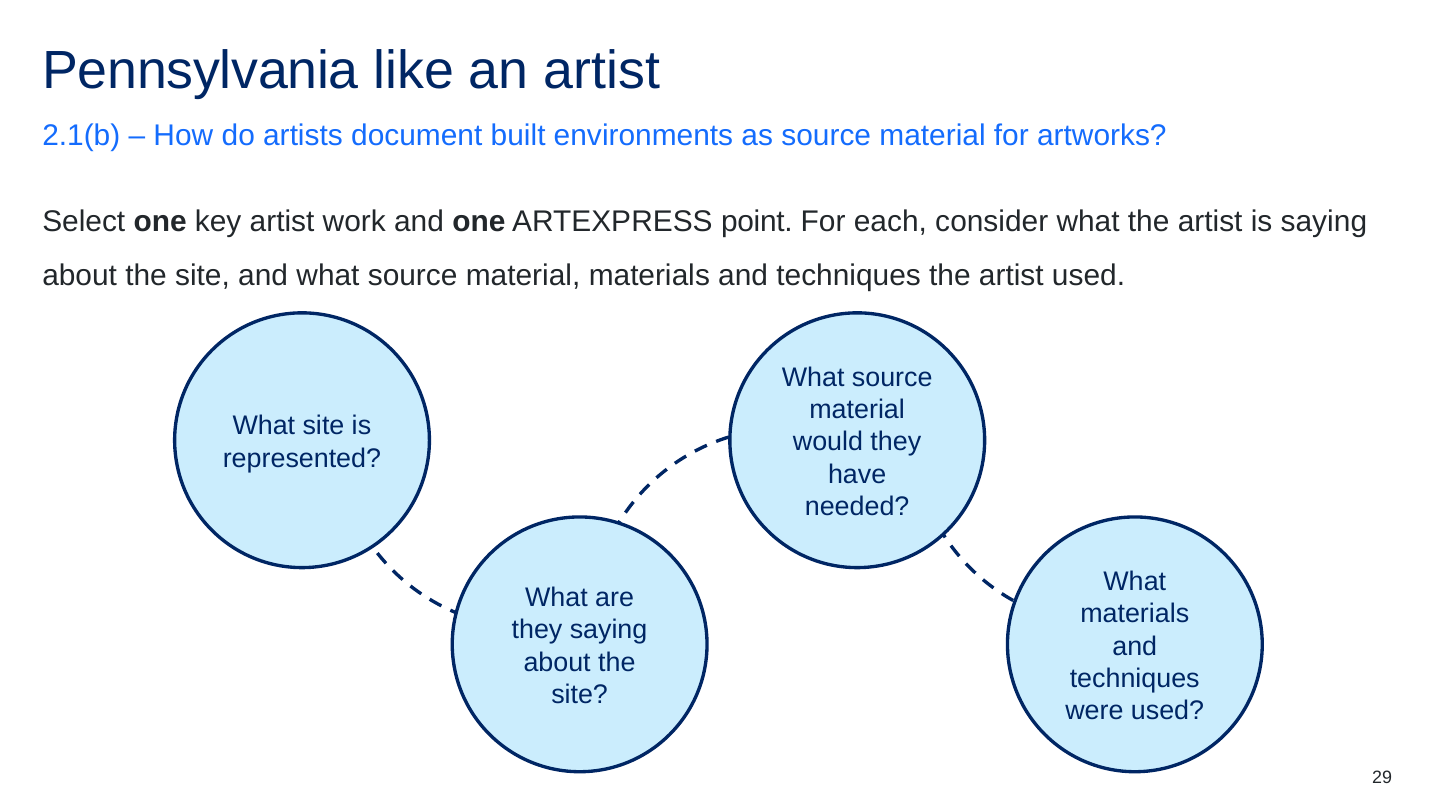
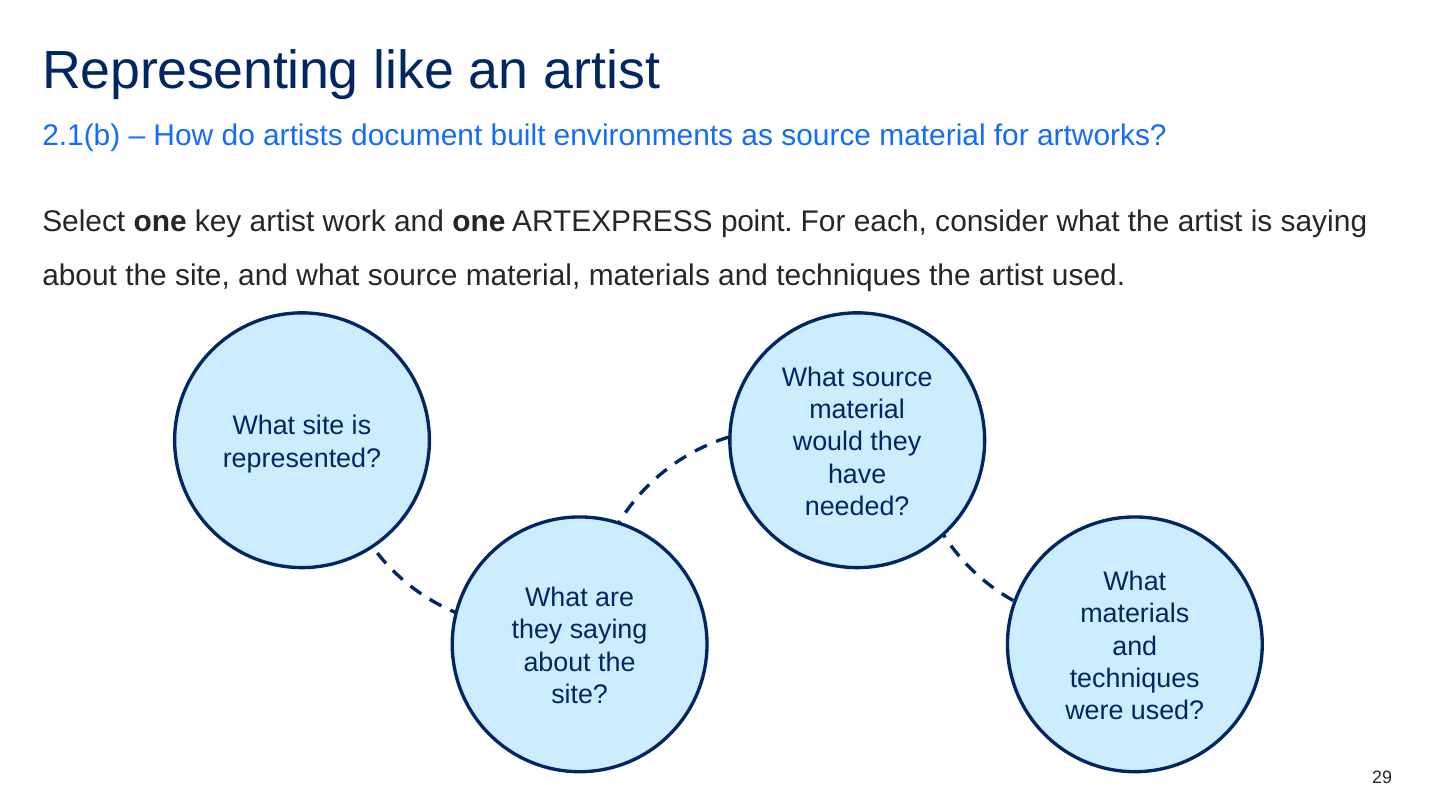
Pennsylvania: Pennsylvania -> Representing (201, 71)
